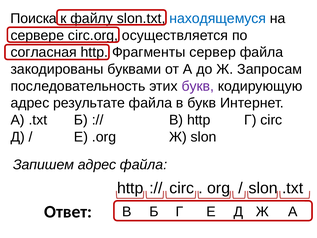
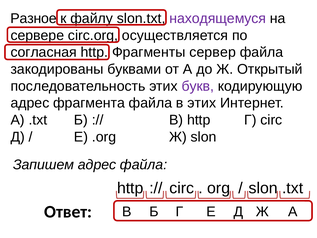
Поиска: Поиска -> Разное (34, 18)
находящемуся colour: blue -> purple (218, 18)
Запросам: Запросам -> Открытый (270, 69)
результате: результате -> фрагмента (89, 103)
в букв: букв -> этих (202, 103)
